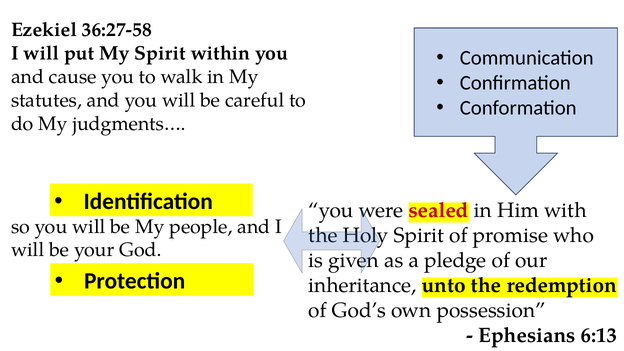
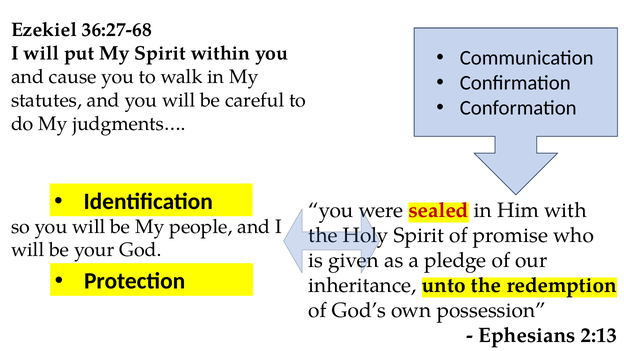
36:27-58: 36:27-58 -> 36:27-68 (117, 30)
6:13: 6:13 -> 2:13 (599, 335)
